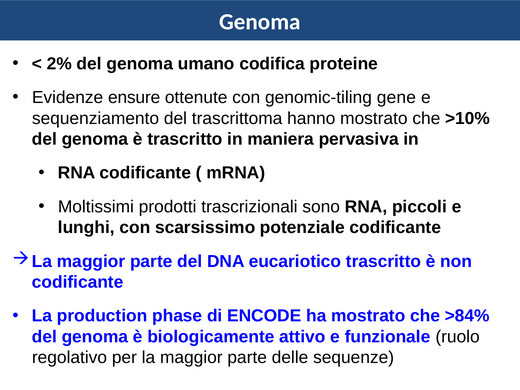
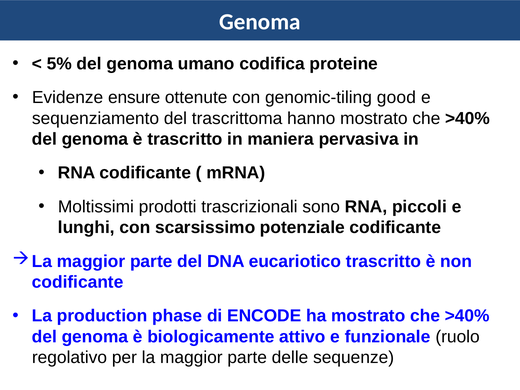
2%: 2% -> 5% (59, 64)
gene: gene -> good (396, 98)
hanno mostrato che >10%: >10% -> >40% (468, 118)
ha mostrato che >84%: >84% -> >40% (467, 316)
